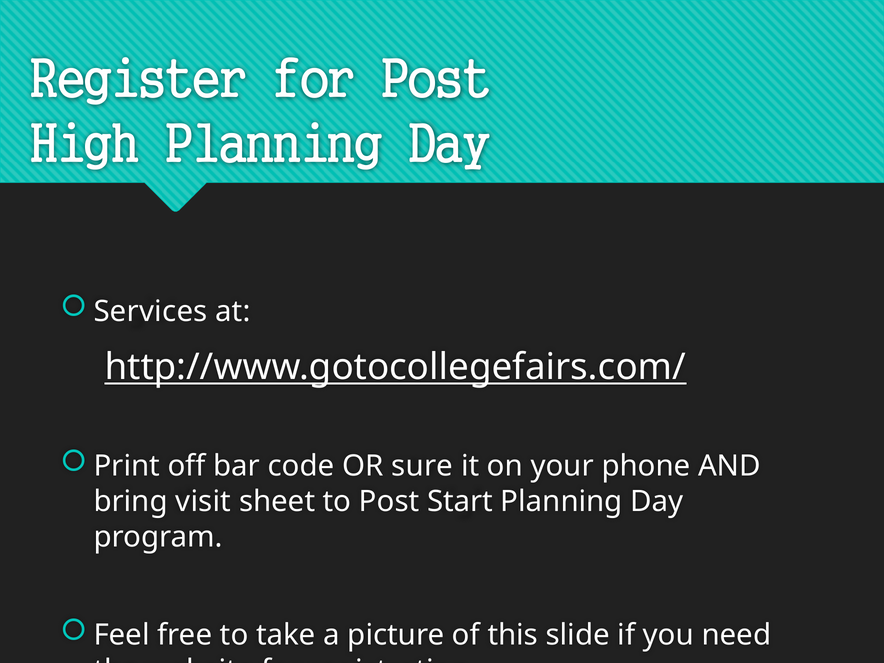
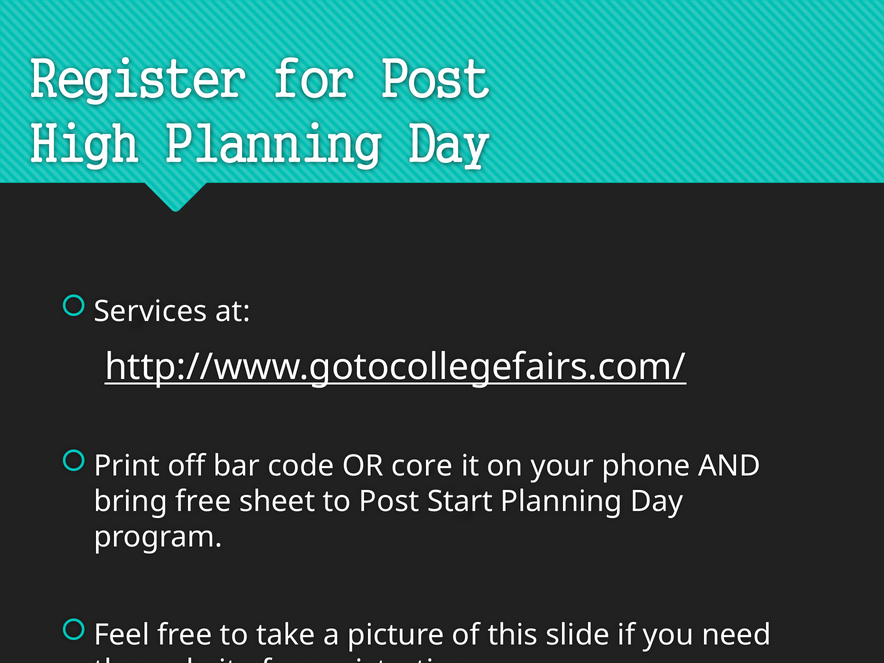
sure: sure -> core (422, 466)
bring visit: visit -> free (203, 501)
